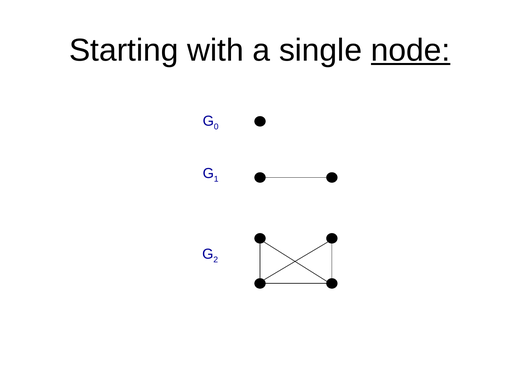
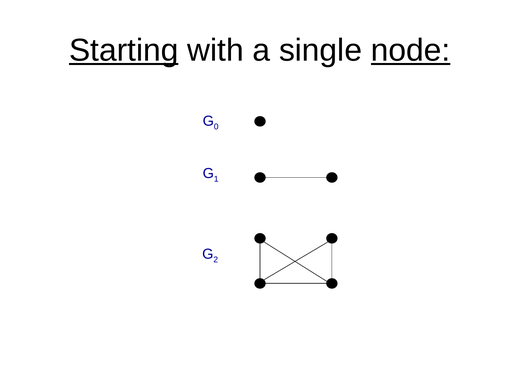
Starting underline: none -> present (124, 50)
